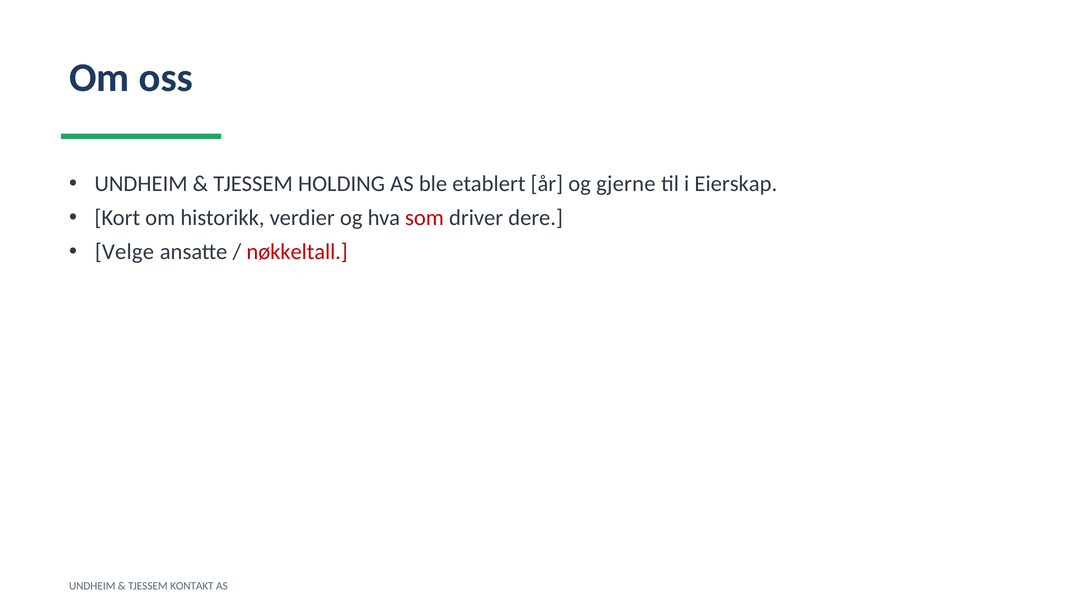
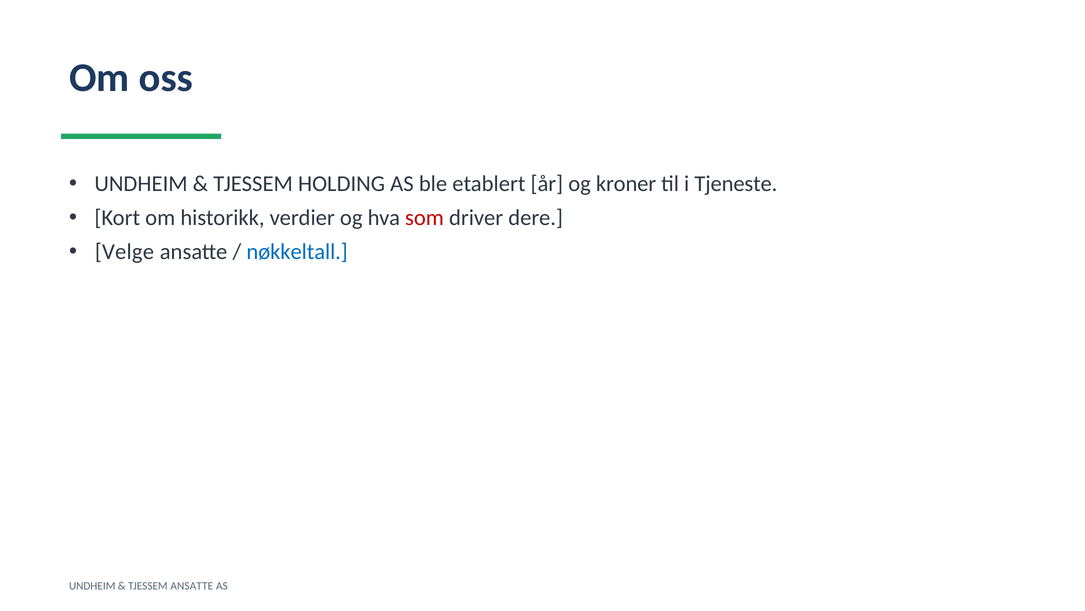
gjerne: gjerne -> kroner (626, 184)
Eierskap: Eierskap -> Tjeneste (736, 184)
nøkkeltall colour: red -> blue (297, 252)
TJESSEM KONTAKT: KONTAKT -> ANSATTE (192, 586)
